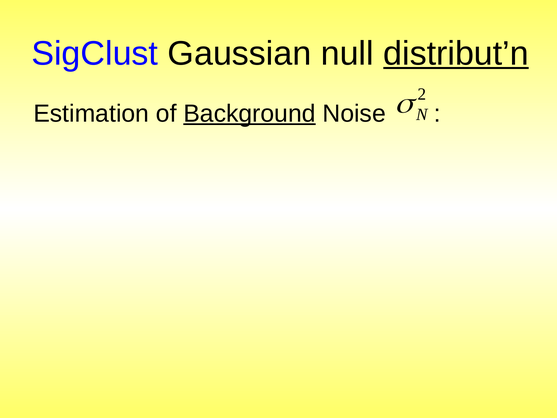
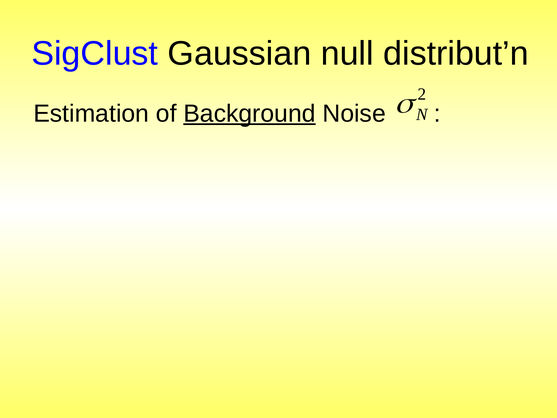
distribut’n underline: present -> none (456, 53)
